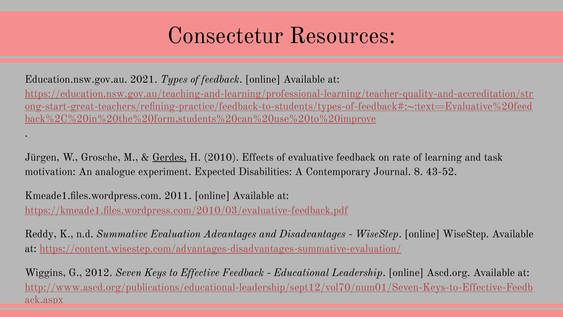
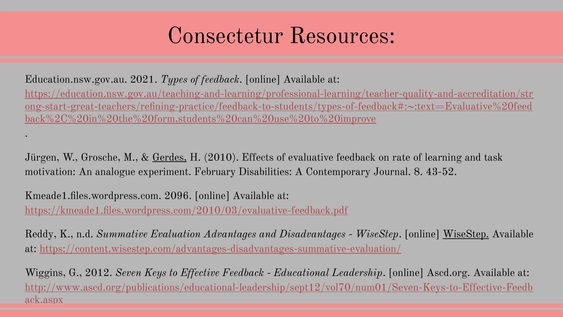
Expected: Expected -> February (215, 172)
2011: 2011 -> 2096 (178, 195)
WiseStep underline: none -> present (466, 234)
